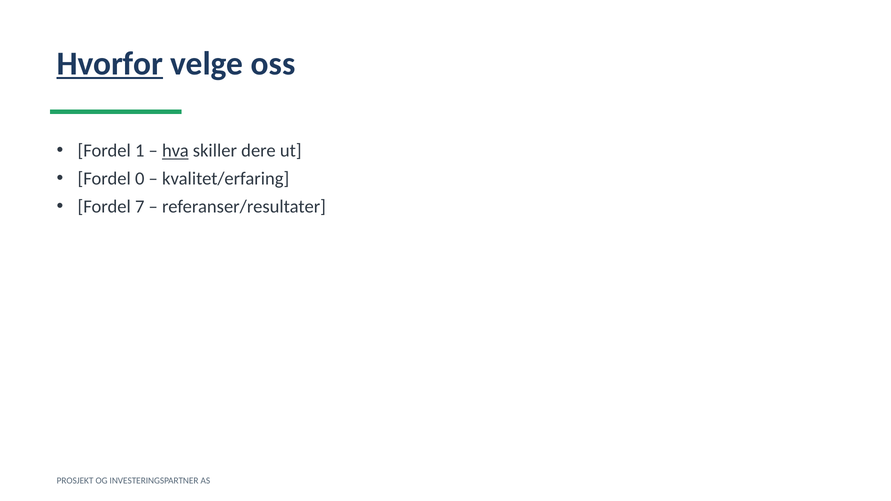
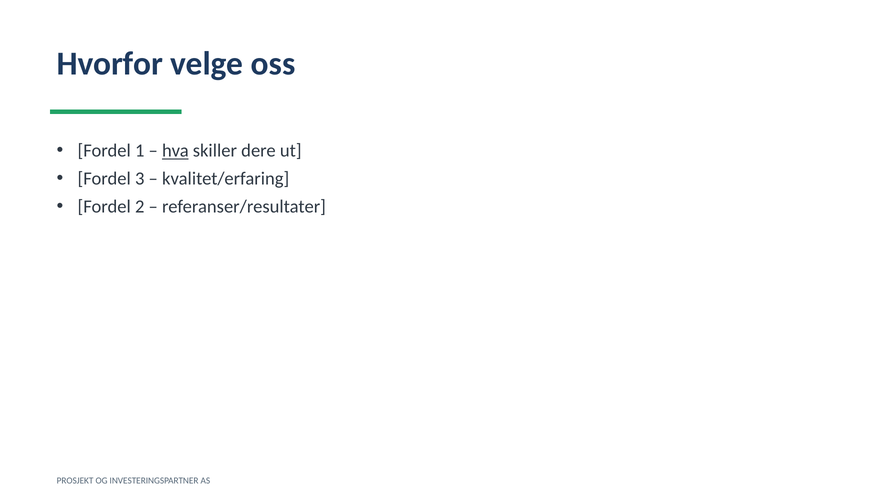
Hvorfor underline: present -> none (110, 64)
0: 0 -> 3 (140, 179)
7: 7 -> 2 (140, 207)
